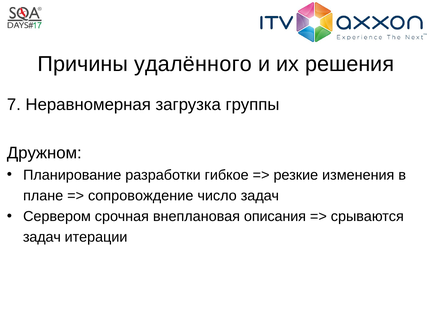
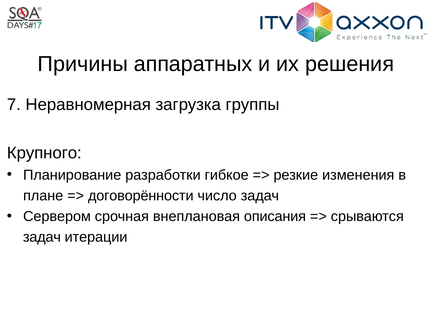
удалённого: удалённого -> аппаратных (193, 64)
Дружном: Дружном -> Крупного (44, 153)
сопровождение: сопровождение -> договорённости (141, 196)
